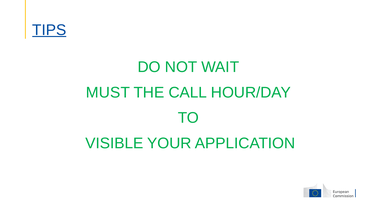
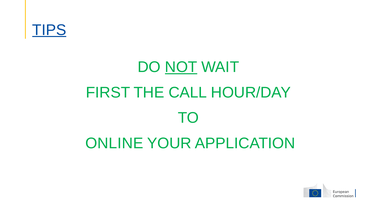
NOT underline: none -> present (181, 67)
MUST: MUST -> FIRST (108, 92)
VISIBLE: VISIBLE -> ONLINE (114, 143)
